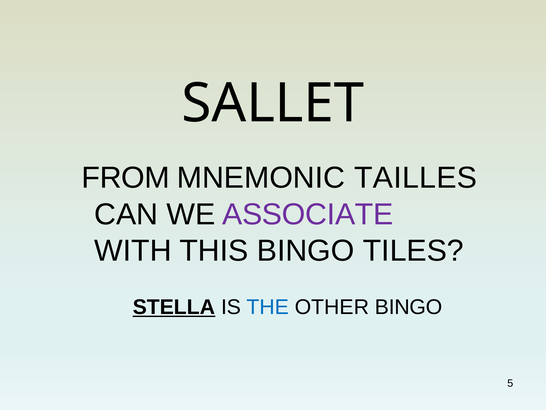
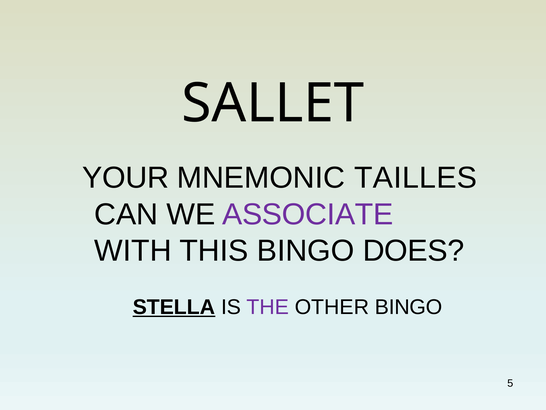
FROM: FROM -> YOUR (126, 178)
TILES: TILES -> DOES (413, 251)
THE colour: blue -> purple (268, 307)
